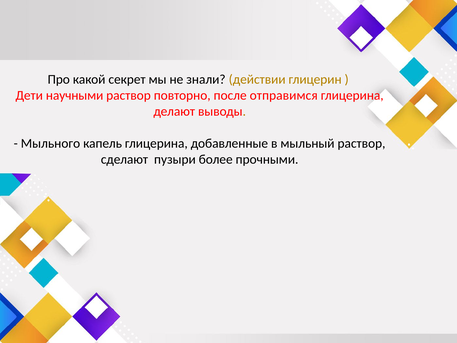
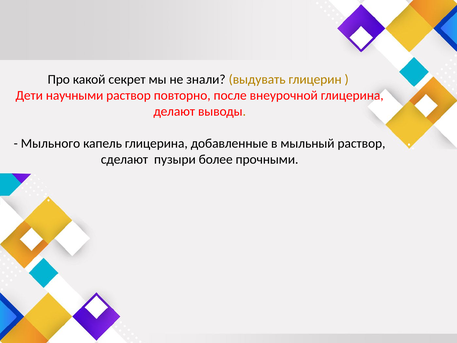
действии: действии -> выдувать (257, 79)
отправимся: отправимся -> внеурочной (284, 95)
